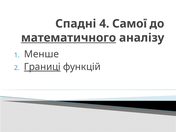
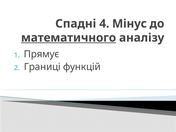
Самої: Самої -> Мінус (129, 24)
Менше: Менше -> Прямує (42, 54)
Границі underline: present -> none (42, 67)
